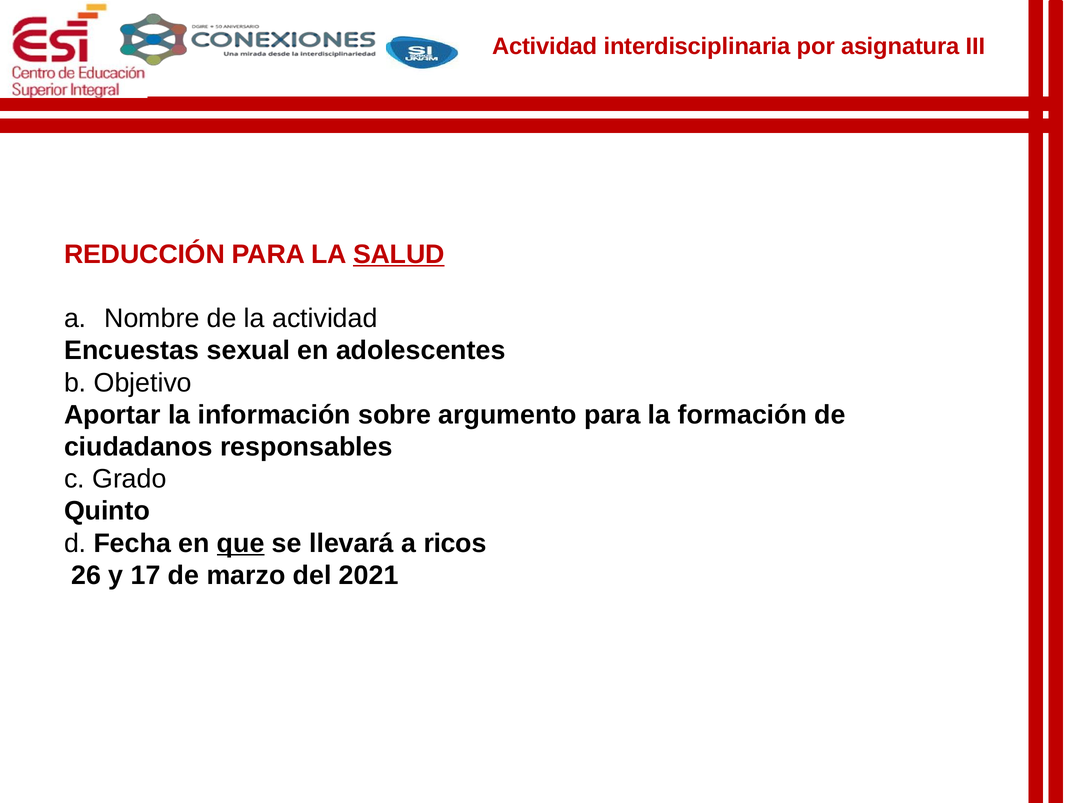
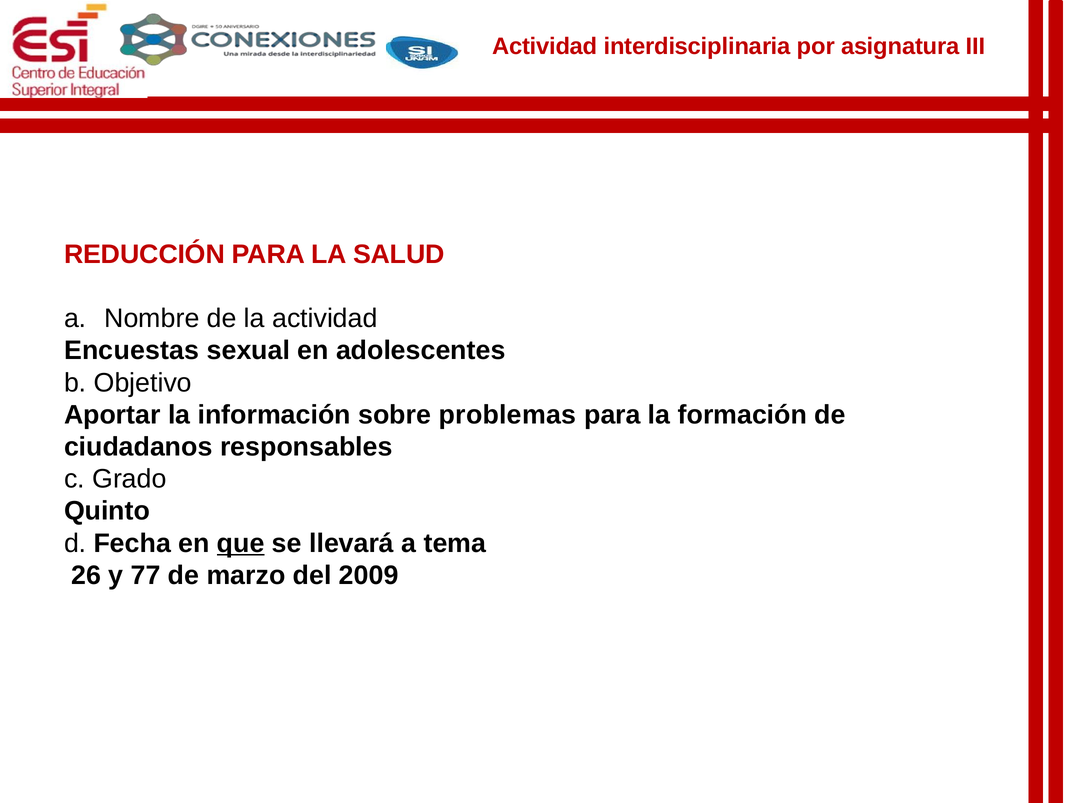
SALUD underline: present -> none (399, 254)
argumento: argumento -> problemas (507, 415)
ricos: ricos -> tema (455, 543)
17: 17 -> 77 (146, 576)
2021: 2021 -> 2009 (369, 576)
